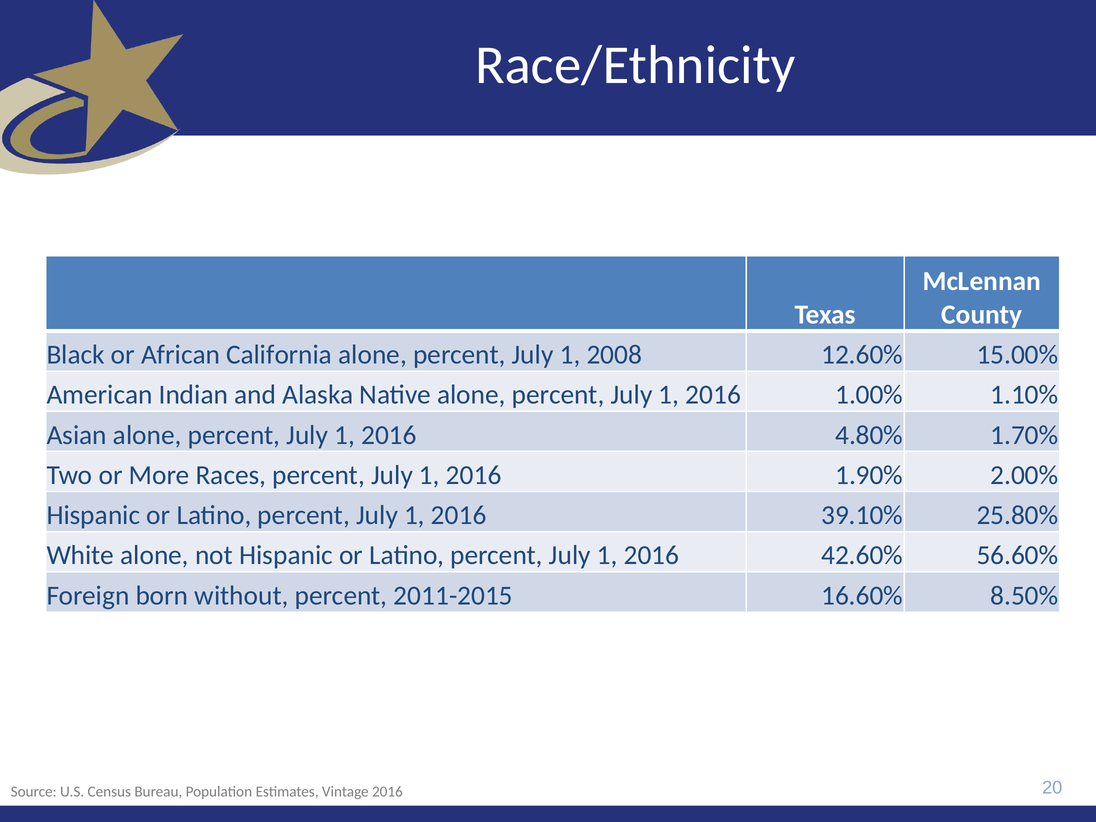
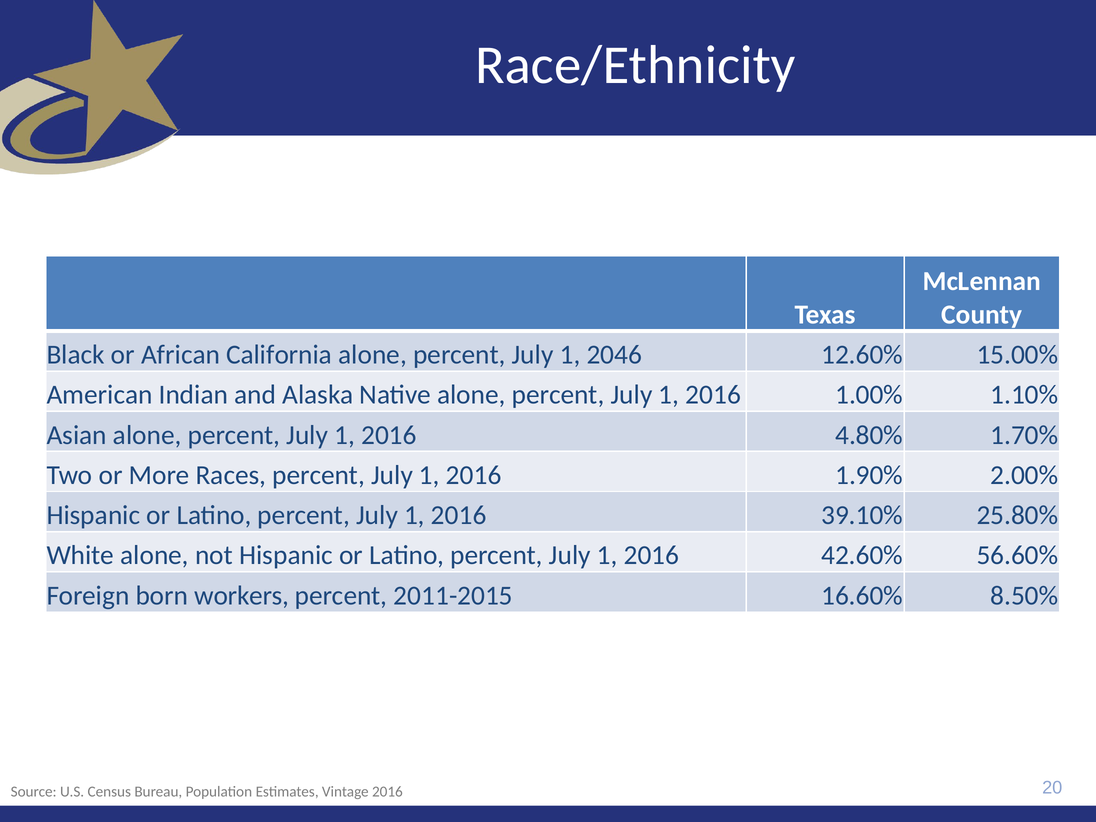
2008: 2008 -> 2046 (614, 355)
without: without -> workers (242, 596)
